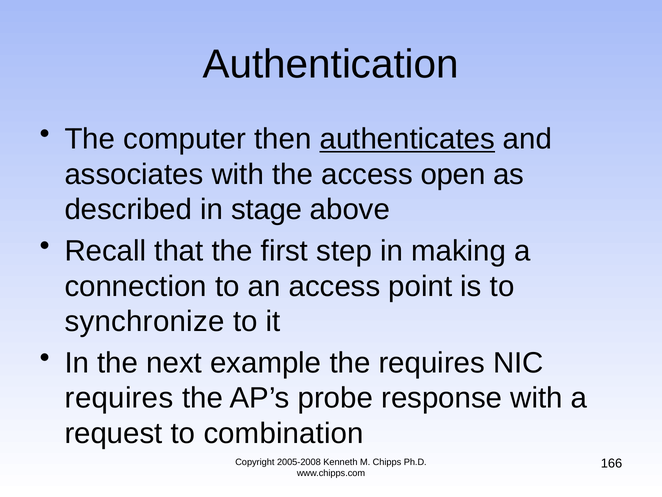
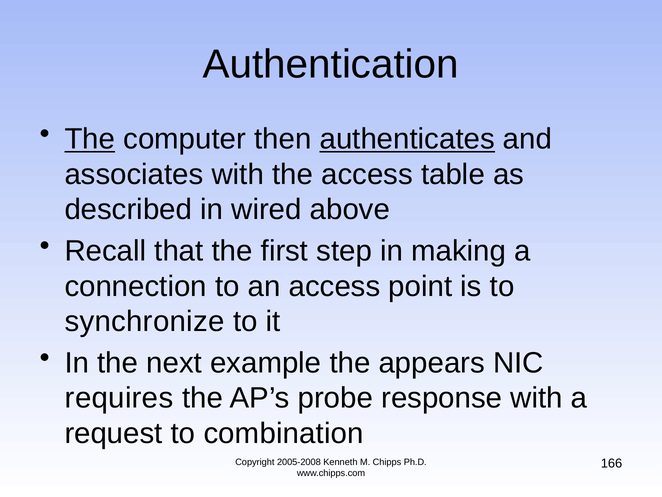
The underline: none -> present (90, 139)
open: open -> table (453, 174)
stage: stage -> wired (266, 210)
the requires: requires -> appears (432, 363)
